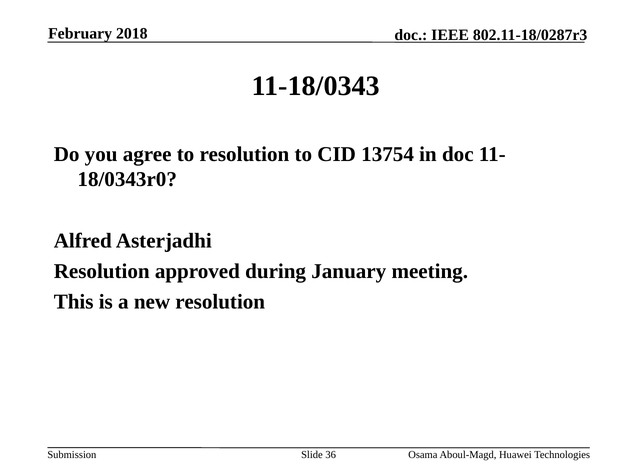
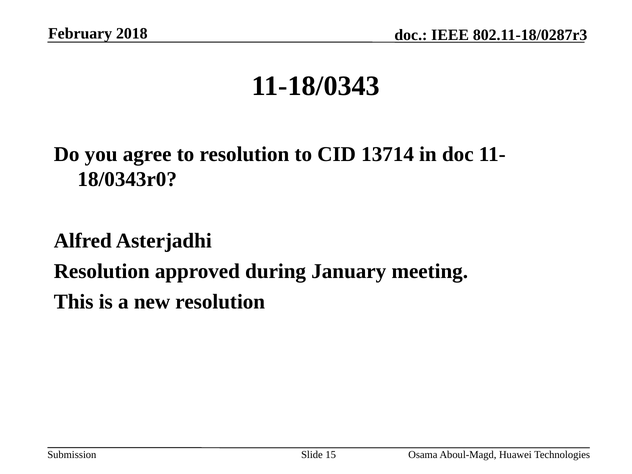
13754: 13754 -> 13714 (388, 154)
36: 36 -> 15 (331, 455)
